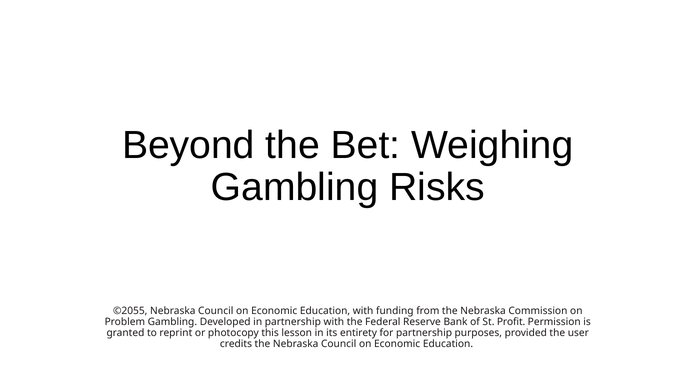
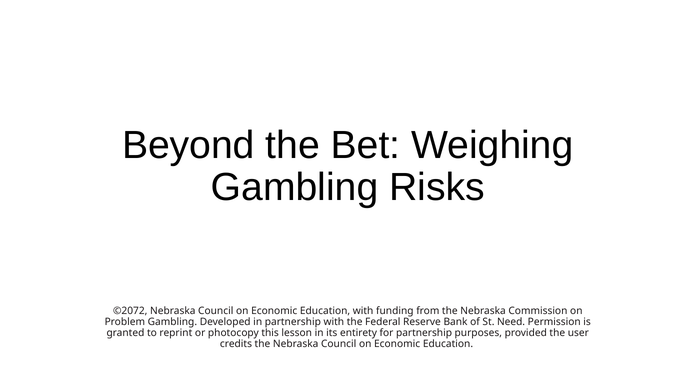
©2055: ©2055 -> ©2072 (130, 311)
Profit: Profit -> Need (511, 322)
